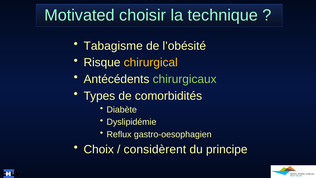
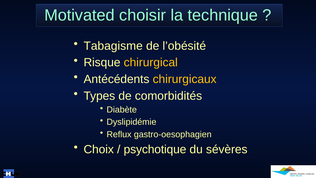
chirurgicaux colour: light green -> yellow (185, 79)
considèrent: considèrent -> psychotique (155, 149)
principe: principe -> sévères (227, 149)
